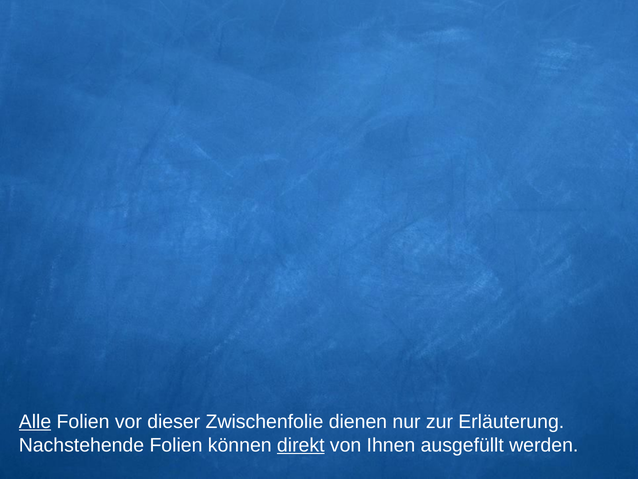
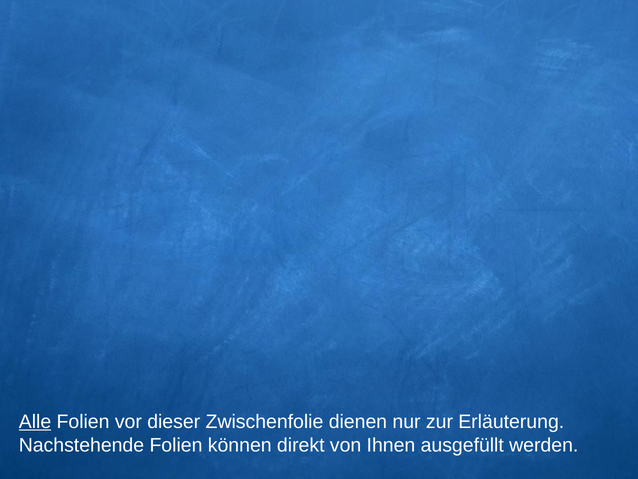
direkt underline: present -> none (301, 445)
